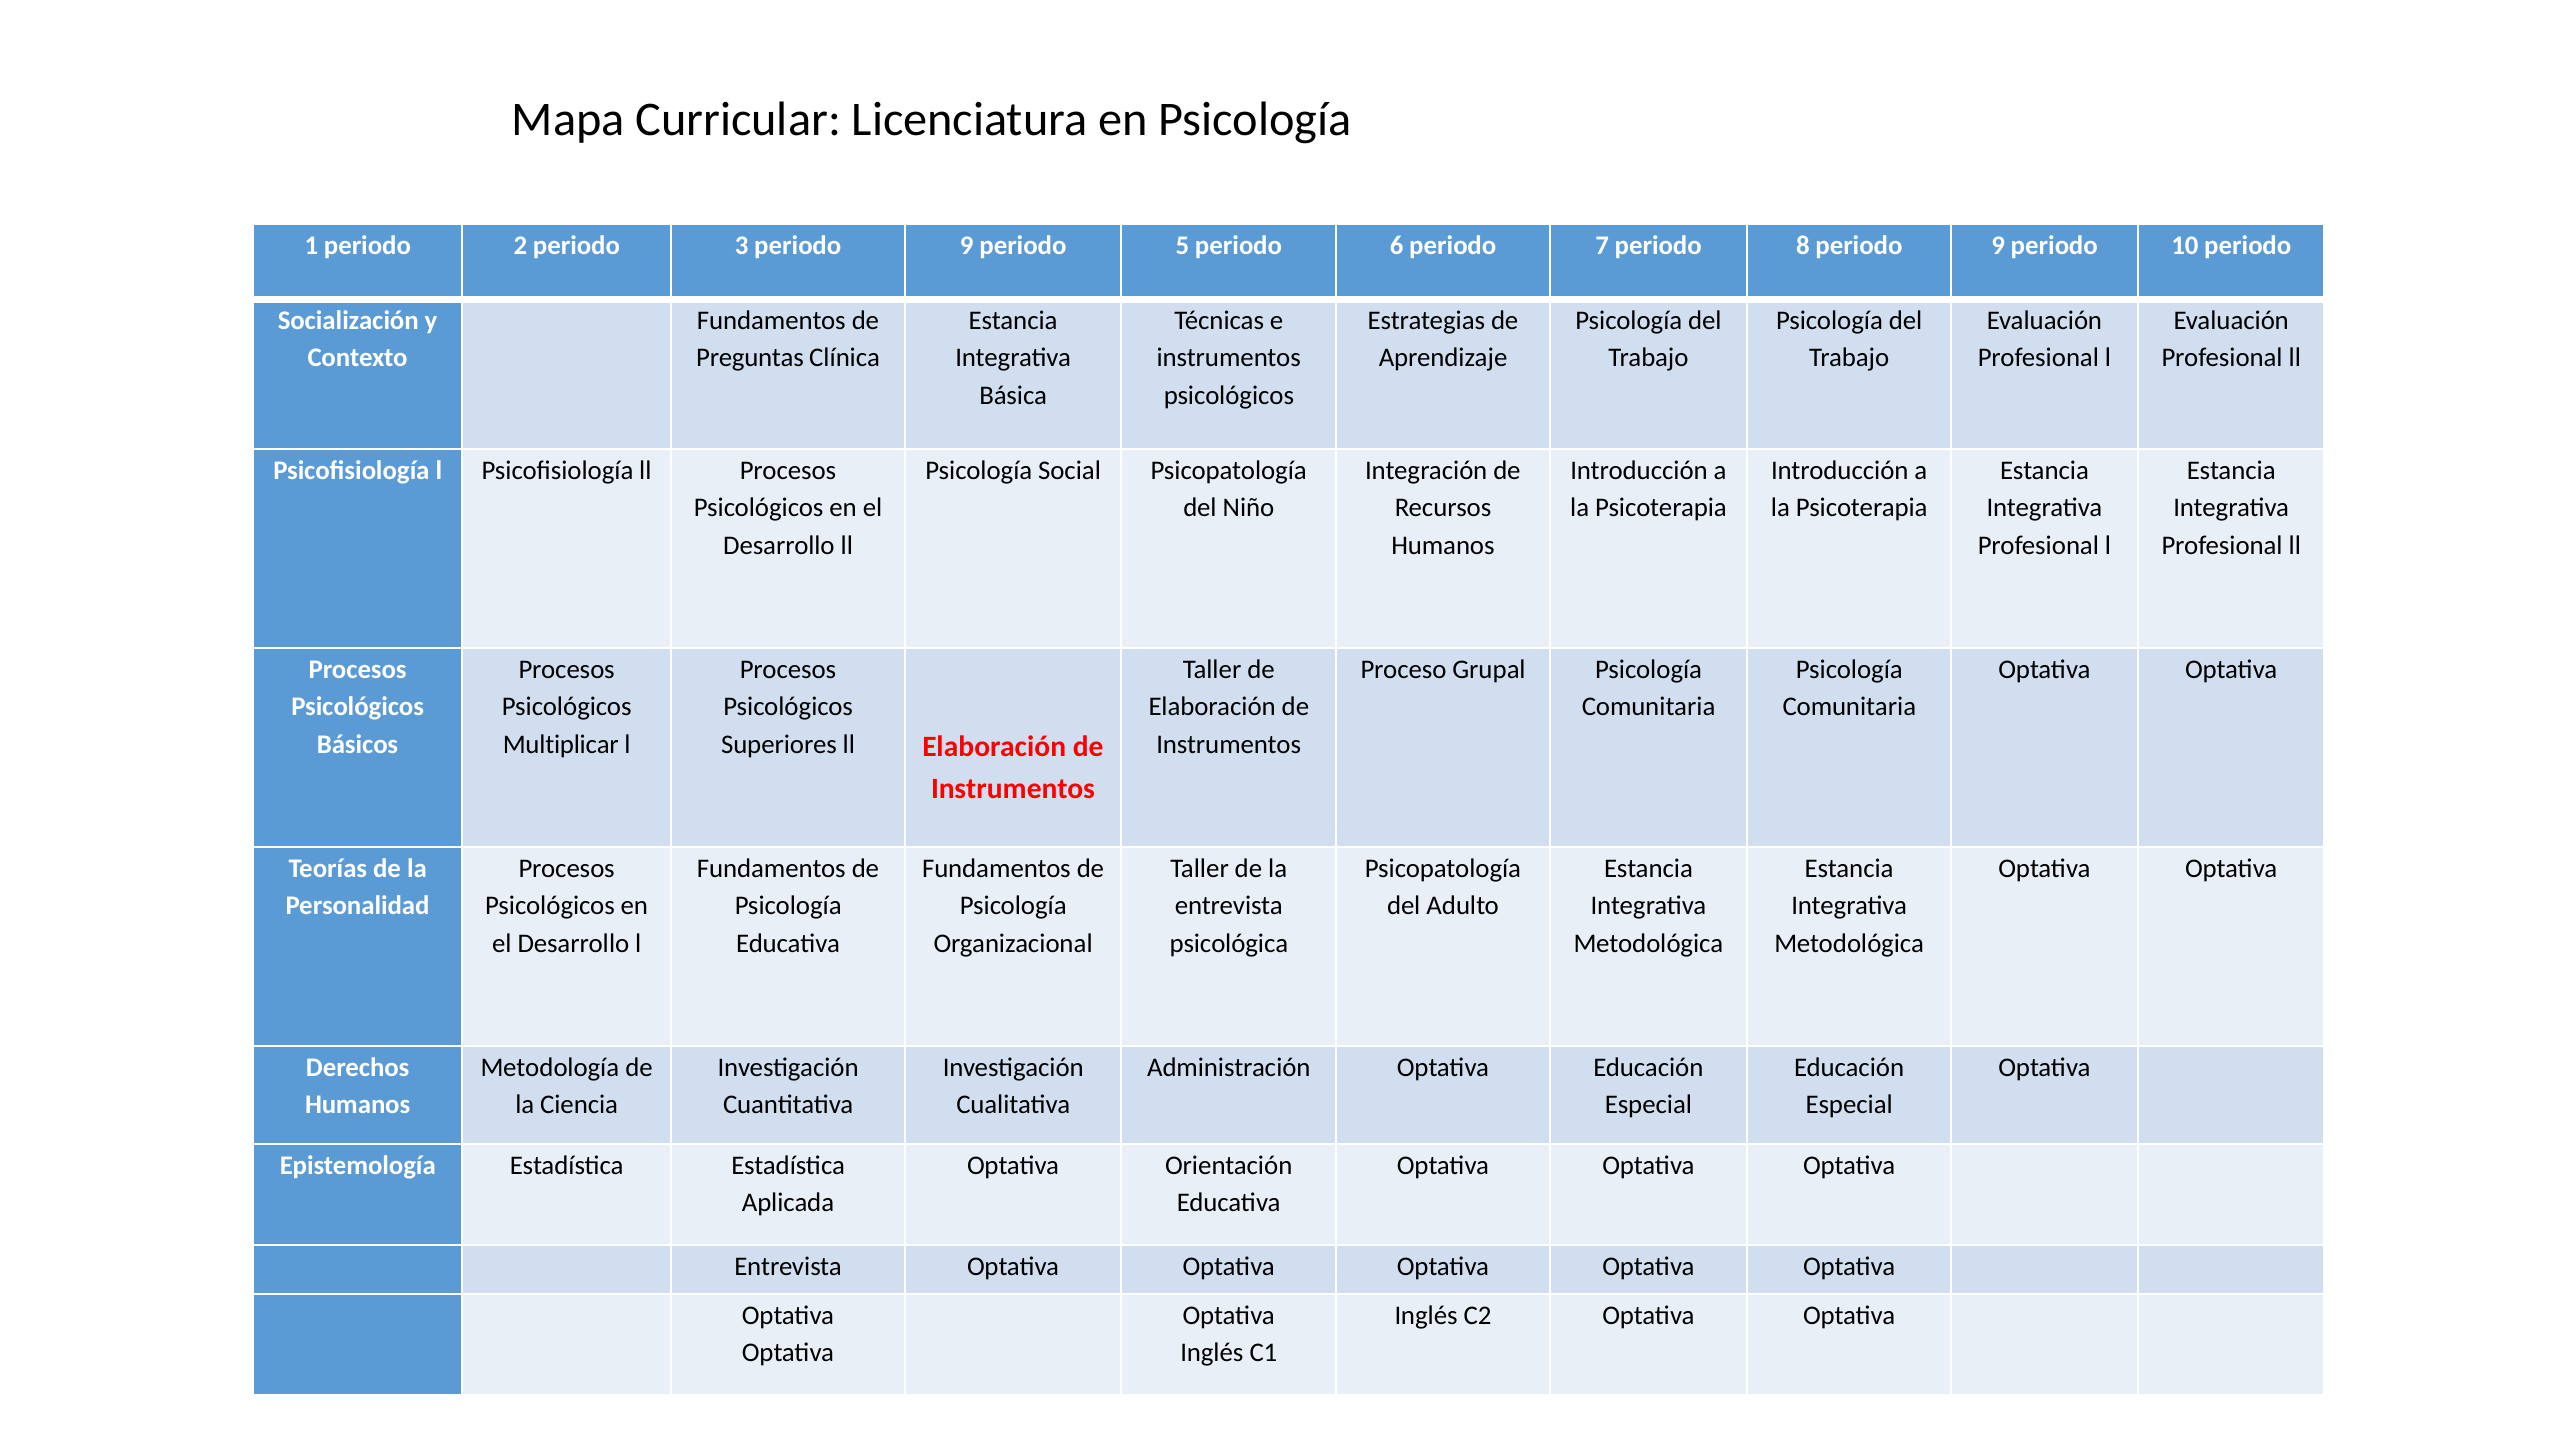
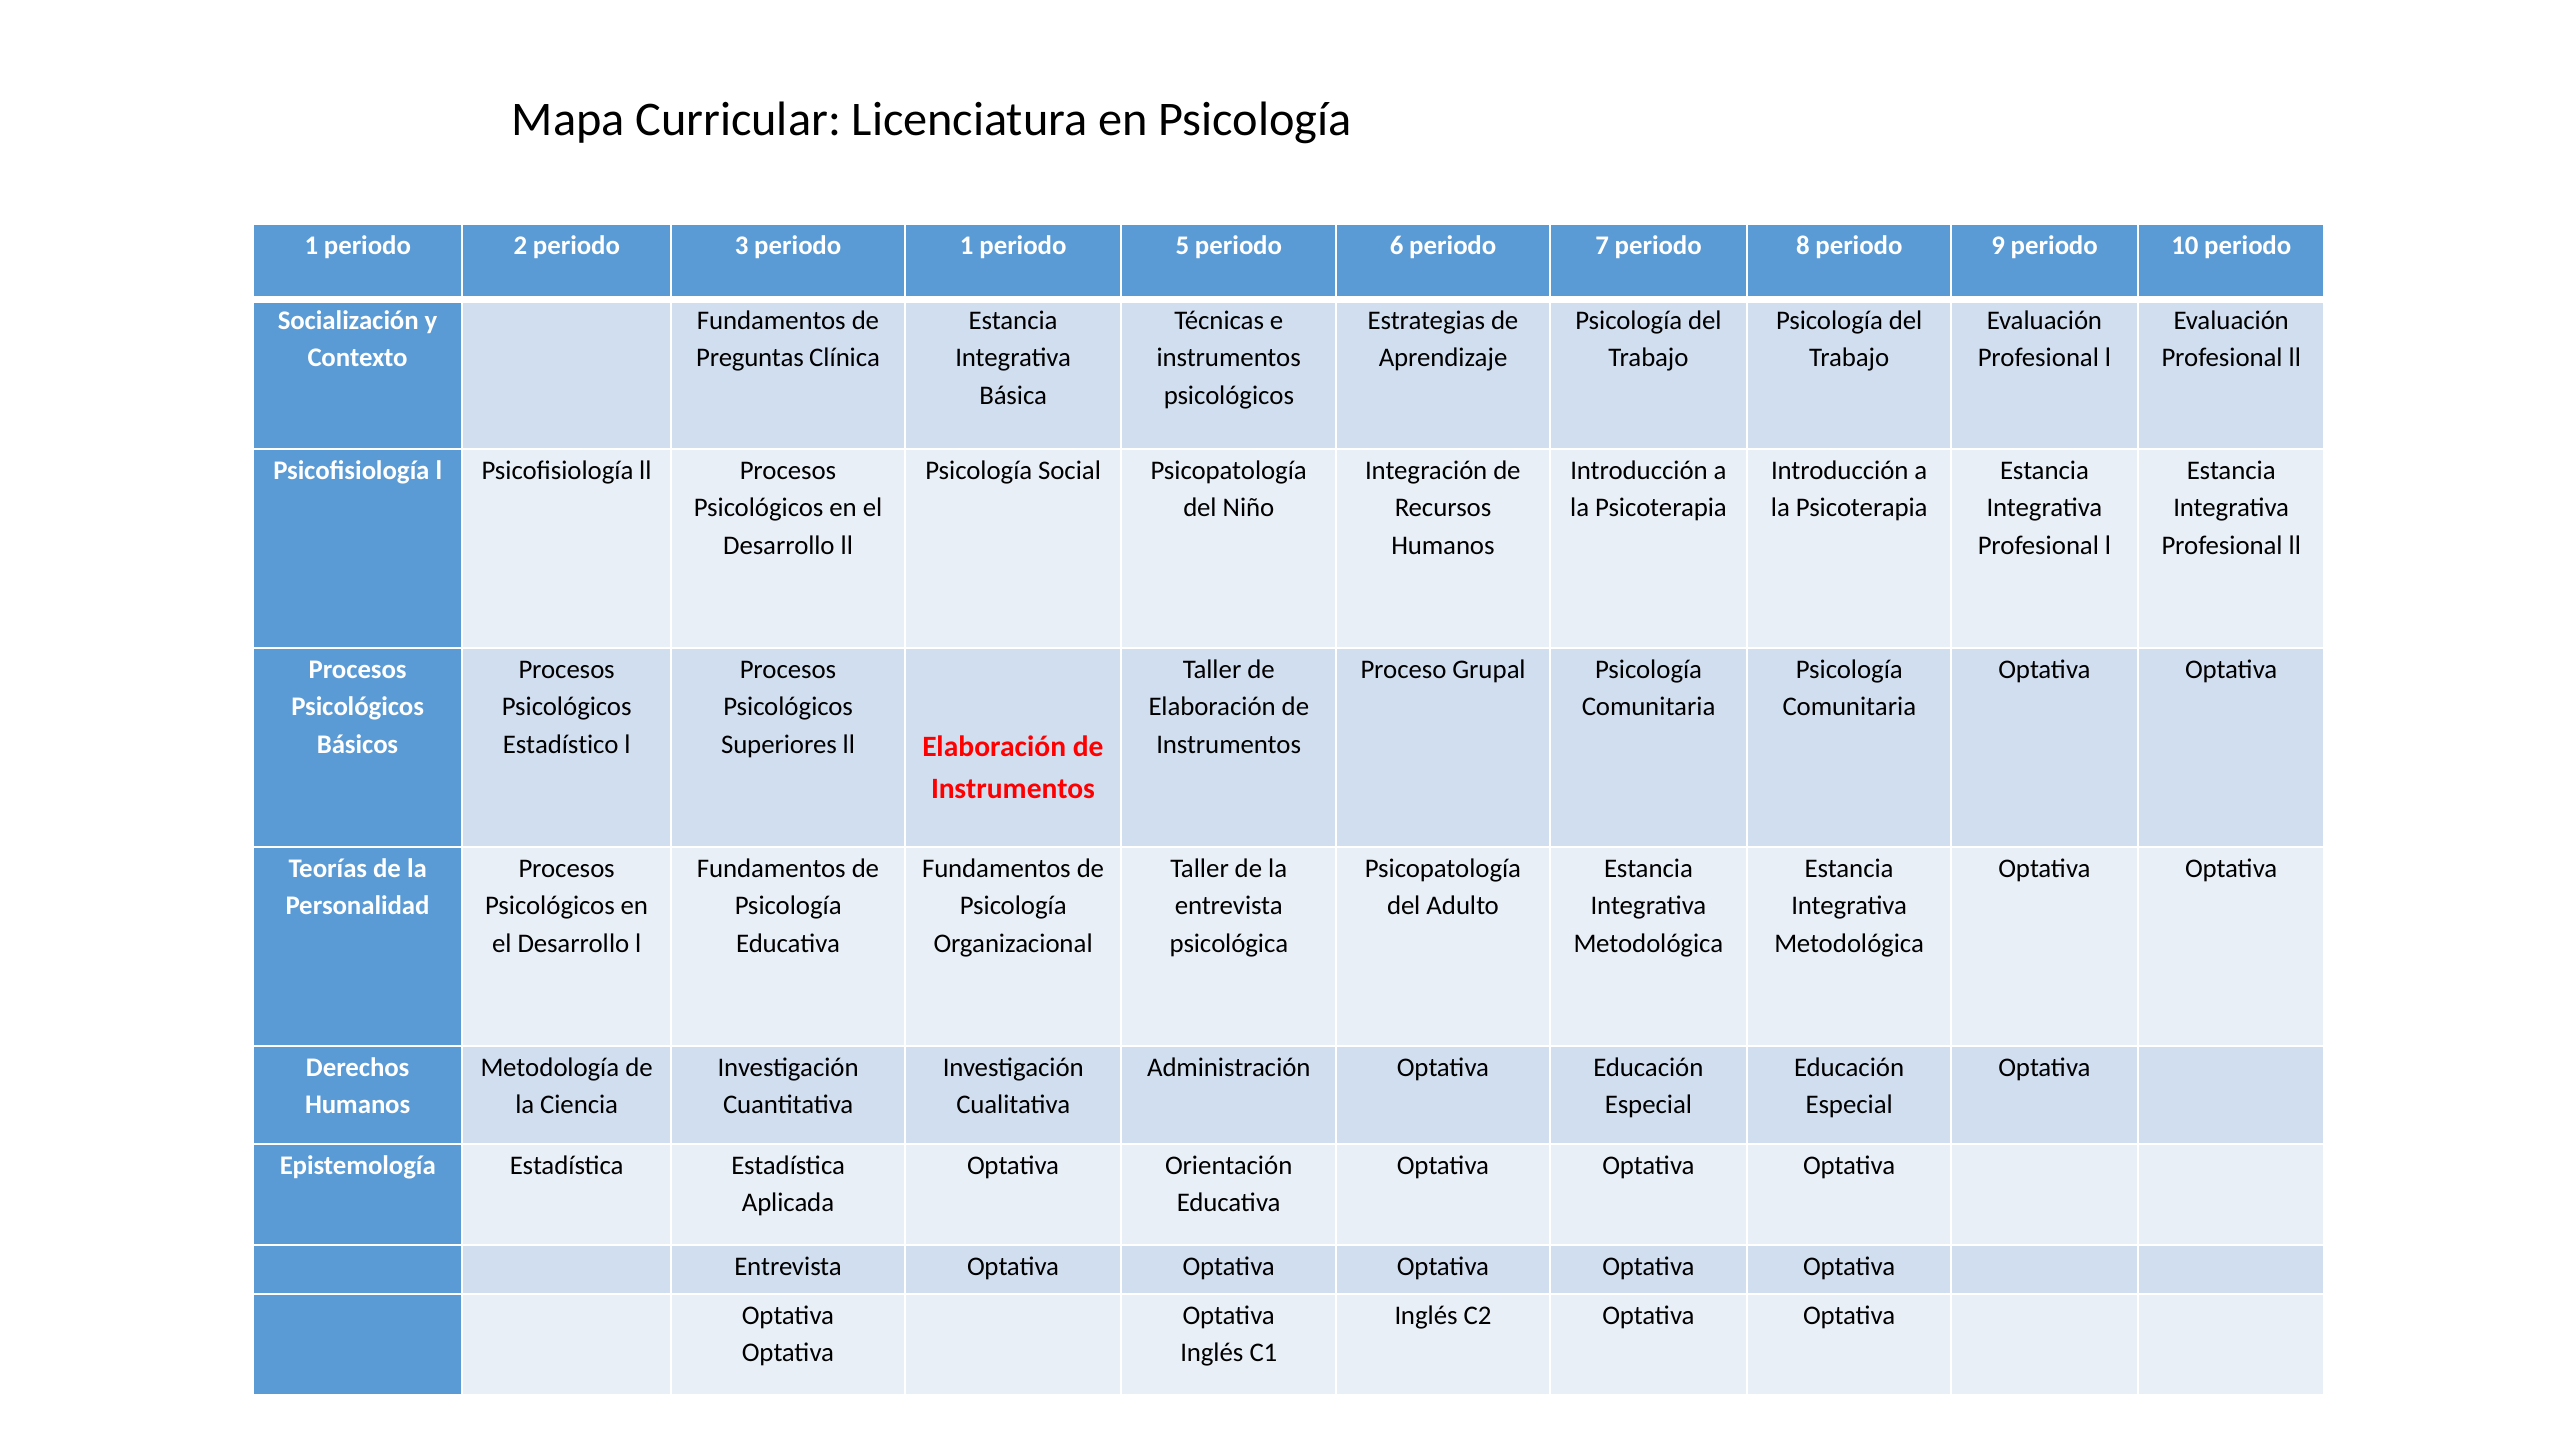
3 periodo 9: 9 -> 1 (967, 246)
Multiplicar: Multiplicar -> Estadístico (561, 744)
